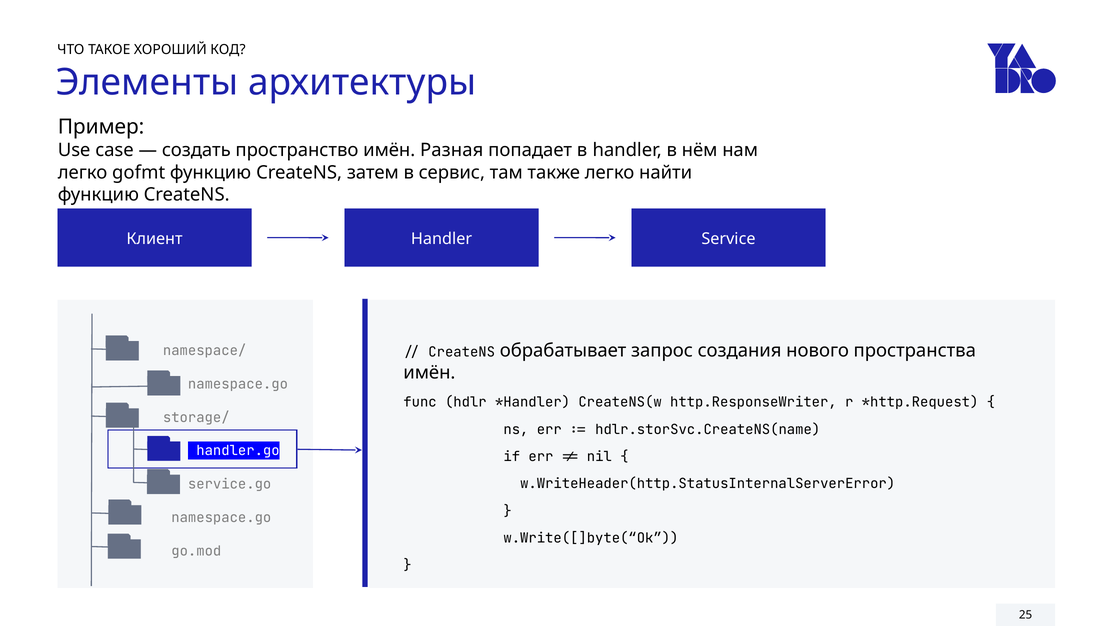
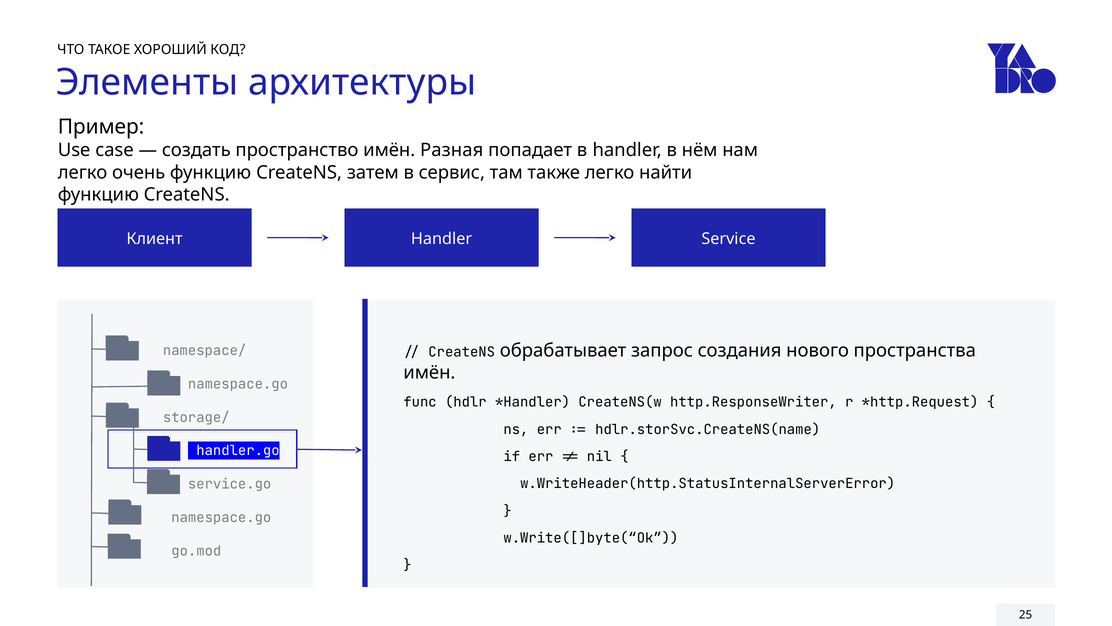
gofmt: gofmt -> очень (139, 172)
